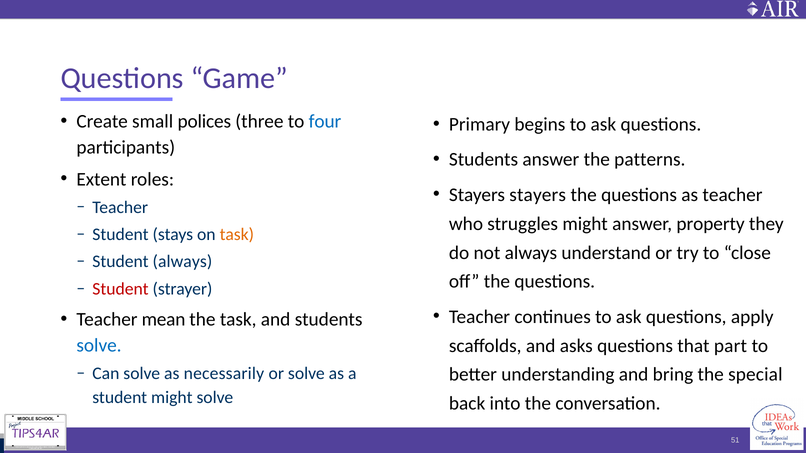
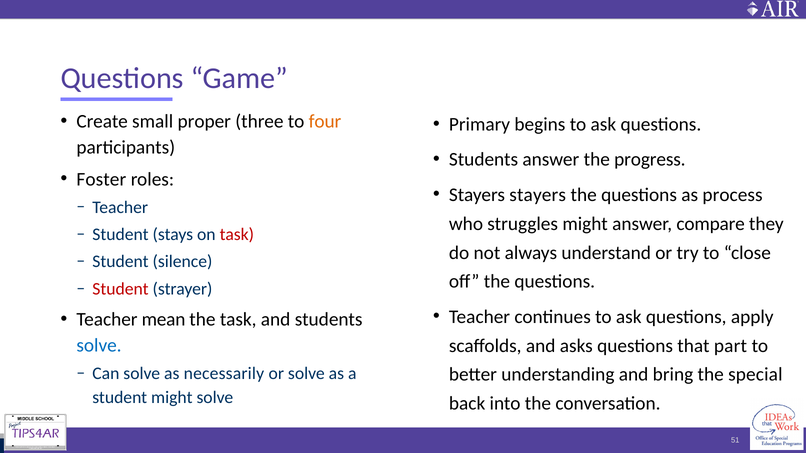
polices: polices -> proper (204, 122)
four colour: blue -> orange (325, 122)
patterns: patterns -> progress (650, 160)
Extent: Extent -> Foster (101, 179)
as teacher: teacher -> process (733, 195)
property: property -> compare (711, 224)
task colour: orange -> red (237, 235)
Student always: always -> silence (182, 262)
